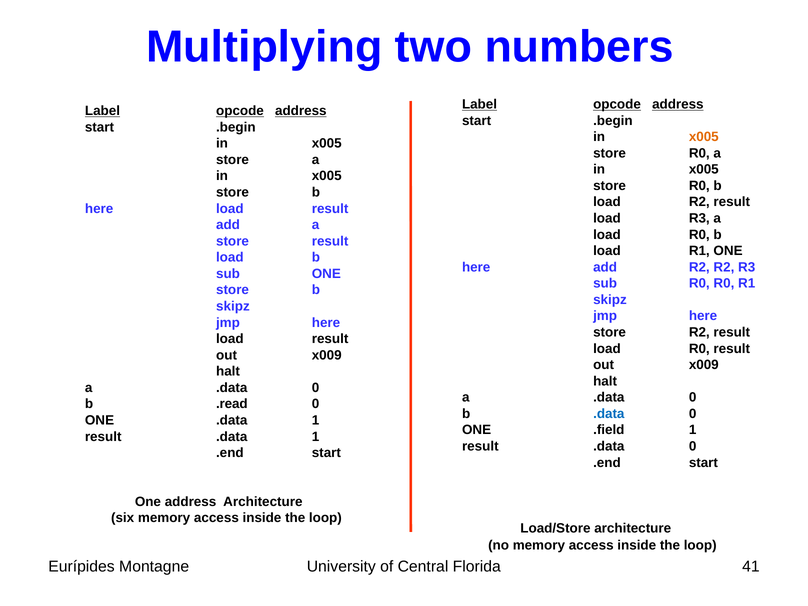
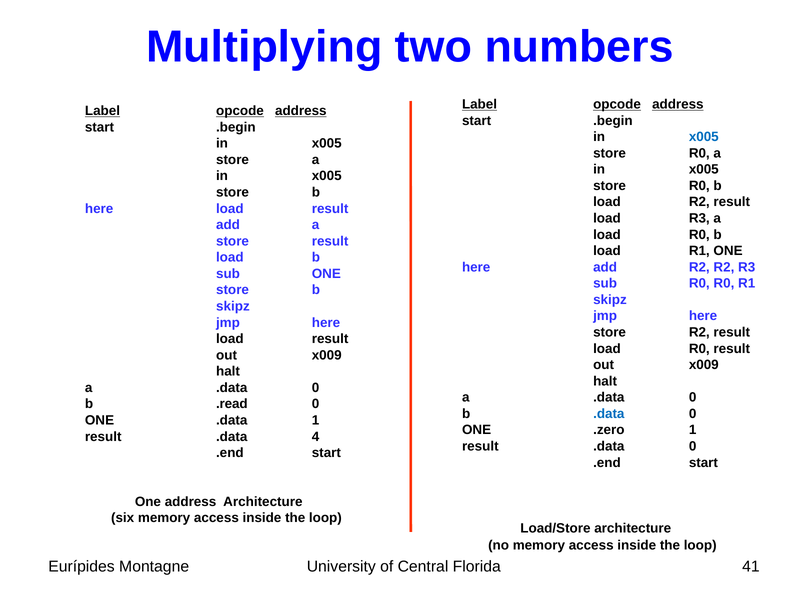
x005 colour: orange -> blue (704, 137)
.field: .field -> .zero (609, 430)
result .data 1: 1 -> 4 (316, 437)
